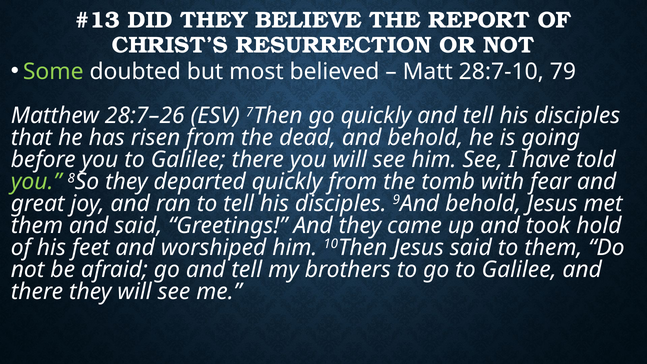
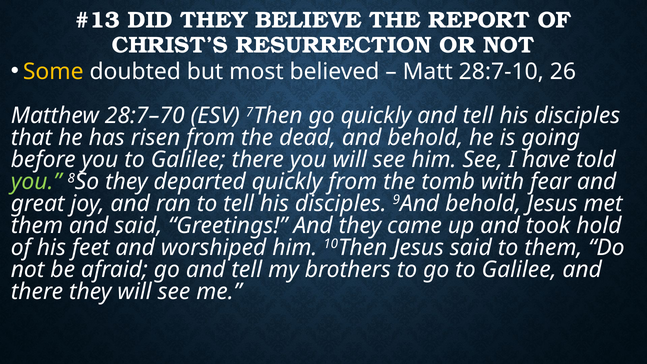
Some colour: light green -> yellow (53, 72)
79: 79 -> 26 (563, 72)
28:7–26: 28:7–26 -> 28:7–70 (145, 116)
